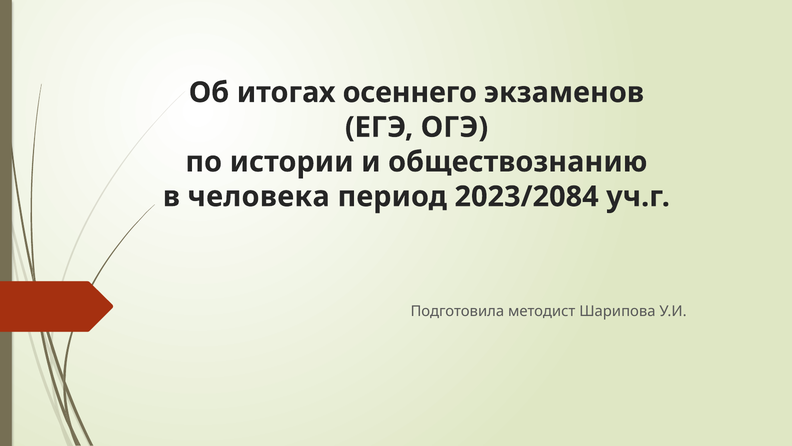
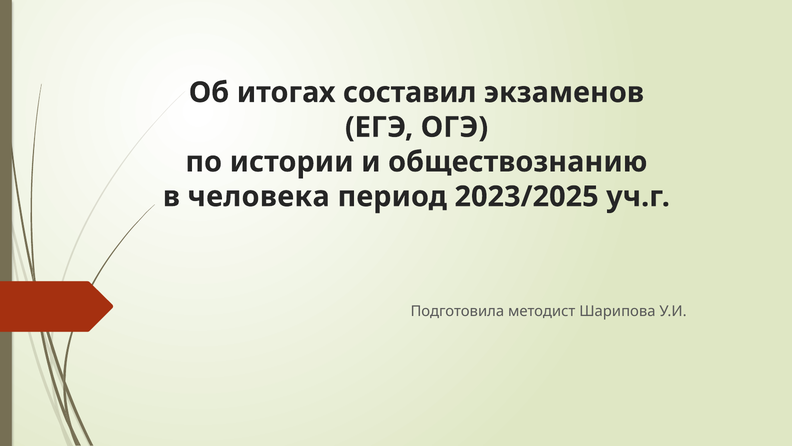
осеннего: осеннего -> составил (410, 92)
2023/2084: 2023/2084 -> 2023/2025 (527, 196)
